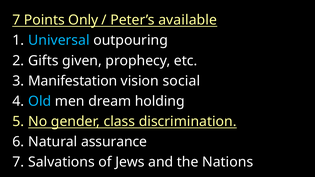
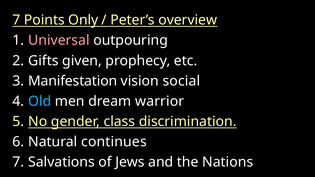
available: available -> overview (188, 20)
Universal colour: light blue -> pink (59, 40)
holding: holding -> warrior (160, 101)
assurance: assurance -> continues (114, 142)
